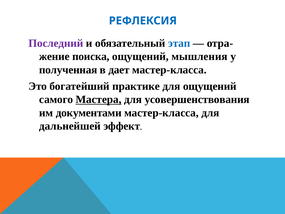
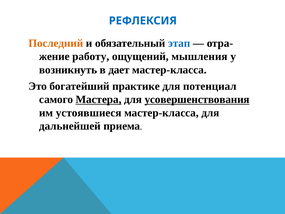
Последний colour: purple -> orange (56, 43)
поиска: поиска -> работу (91, 56)
полученная: полученная -> возникнуть (68, 70)
для ощущений: ощущений -> потенциал (210, 86)
усовершенствования underline: none -> present (197, 99)
документами: документами -> устоявшиеся (89, 113)
эффект: эффект -> приема (122, 126)
